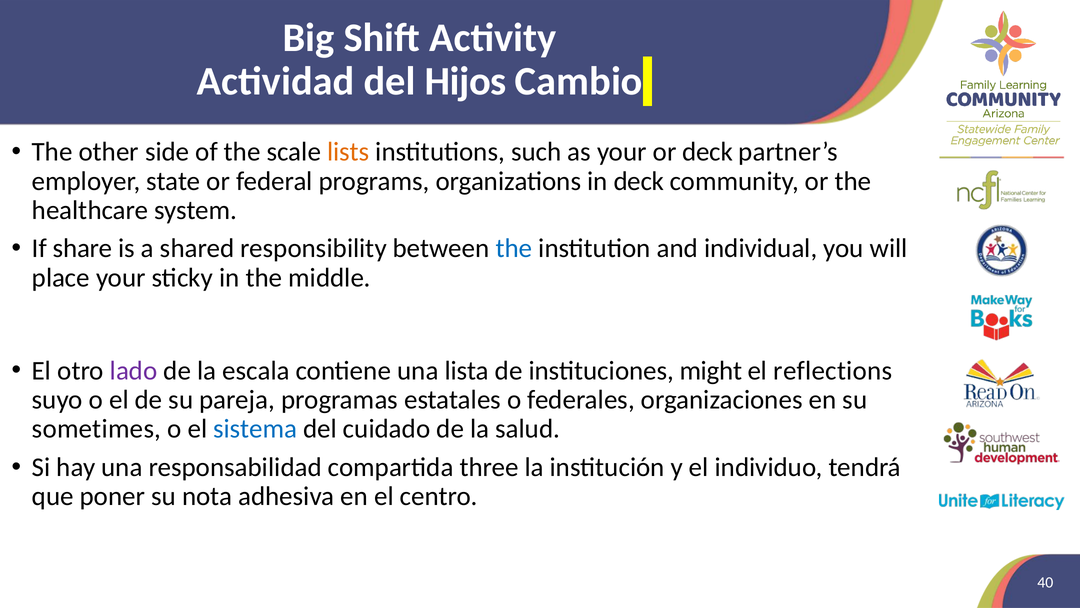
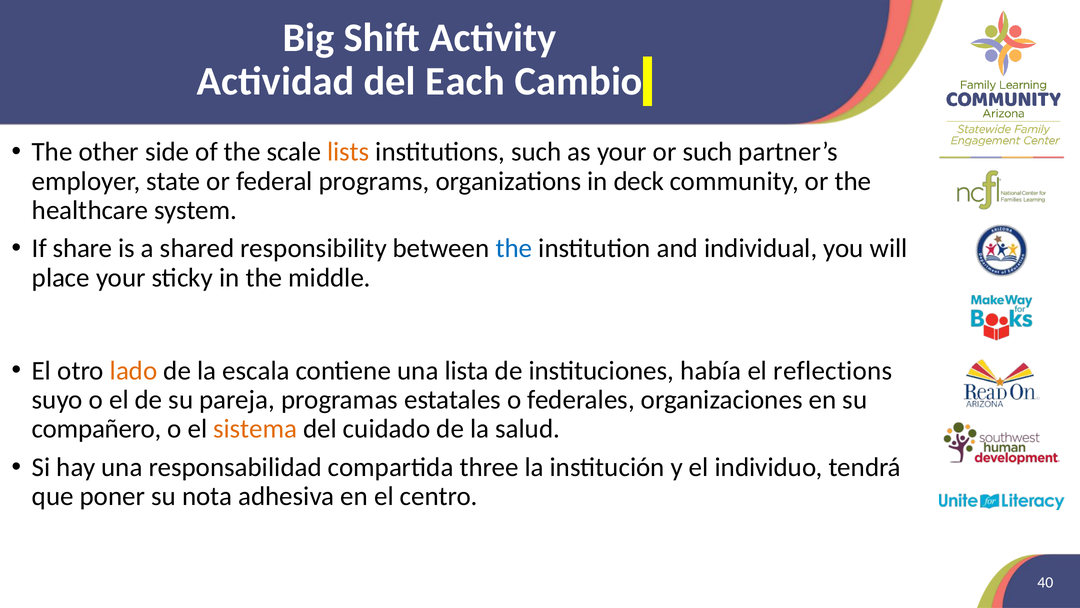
Hijos: Hijos -> Each (465, 82)
or deck: deck -> such (708, 152)
lado colour: purple -> orange (134, 370)
might: might -> había (711, 370)
sometimes: sometimes -> compañero (97, 429)
sistema colour: blue -> orange (255, 429)
